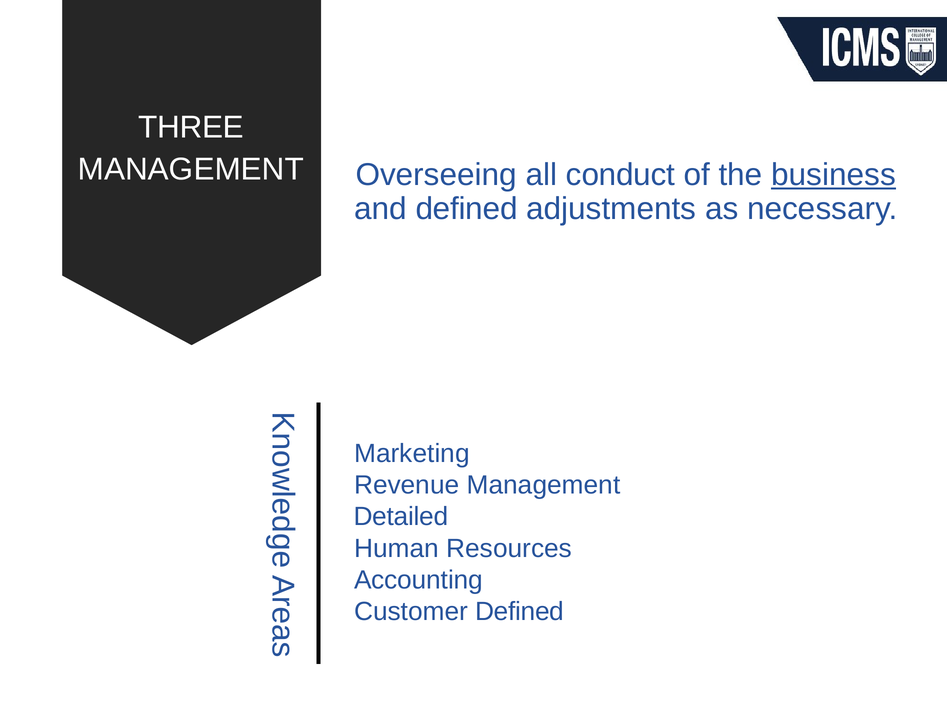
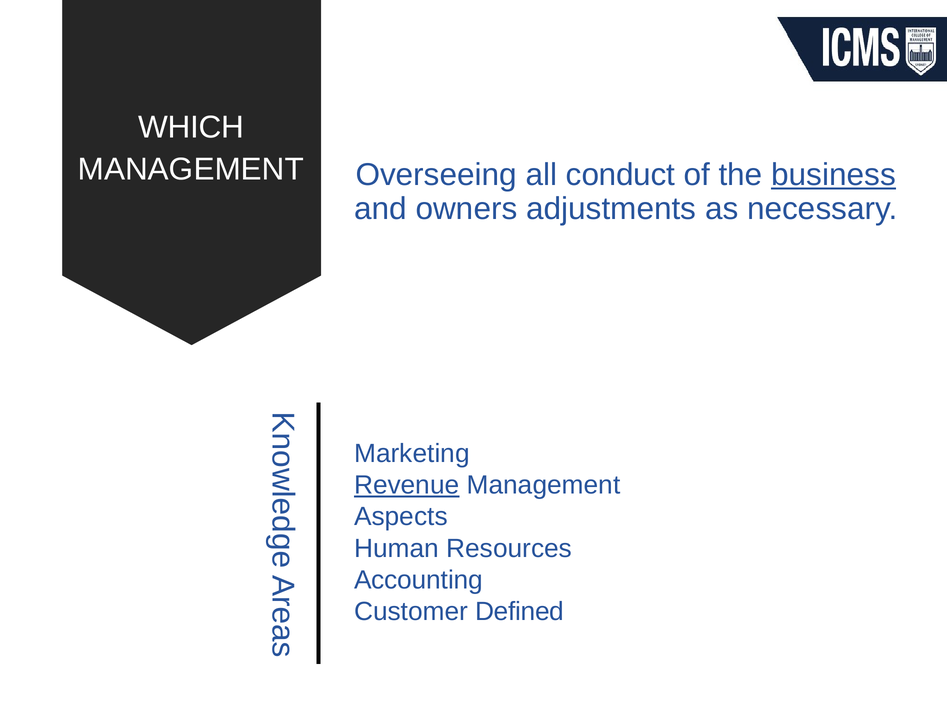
THREE: THREE -> WHICH (191, 127)
and defined: defined -> owners (467, 209)
Revenue underline: none -> present (407, 485)
Detailed: Detailed -> Aspects (401, 517)
